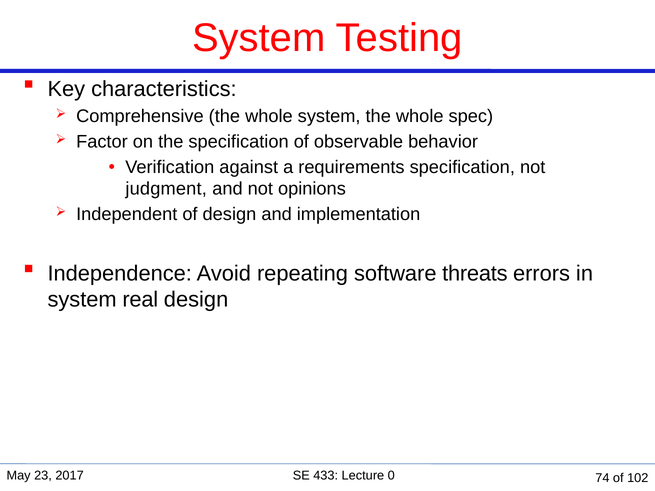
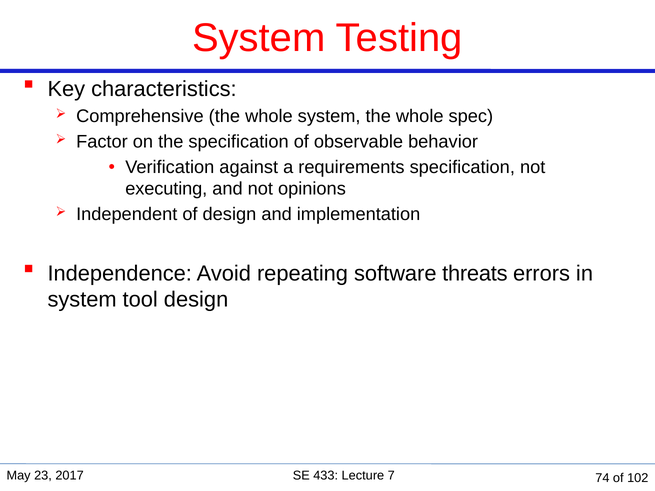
judgment: judgment -> executing (166, 189)
real: real -> tool (140, 300)
0: 0 -> 7 (391, 476)
